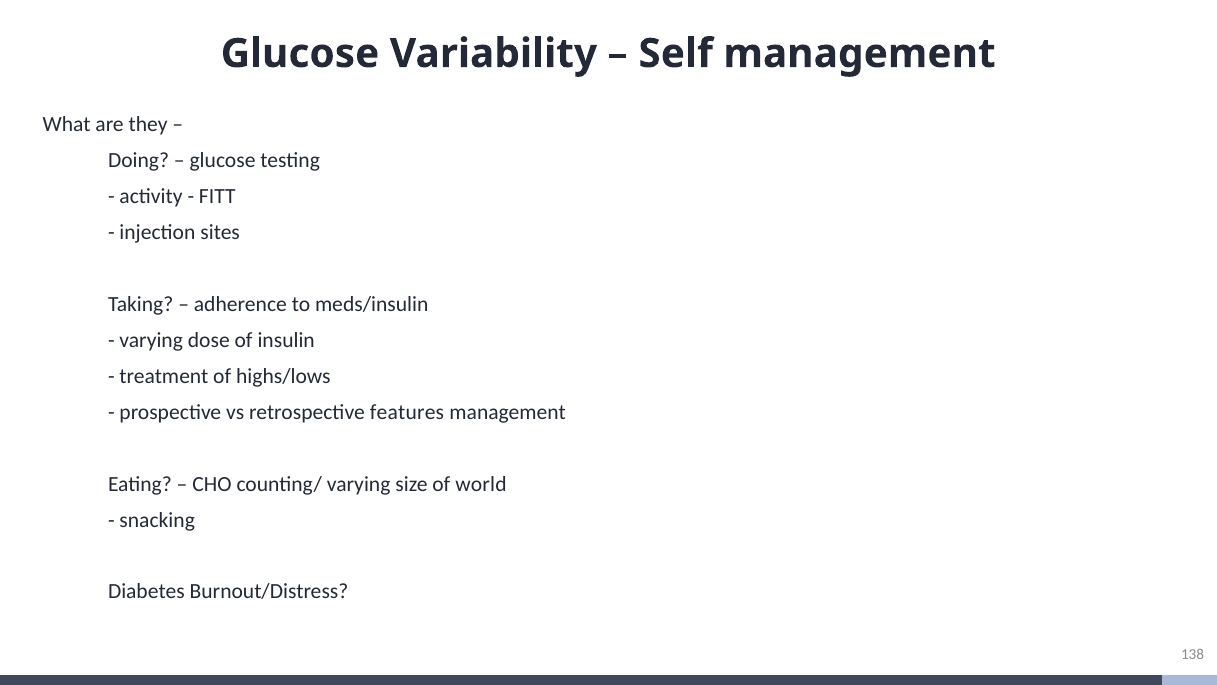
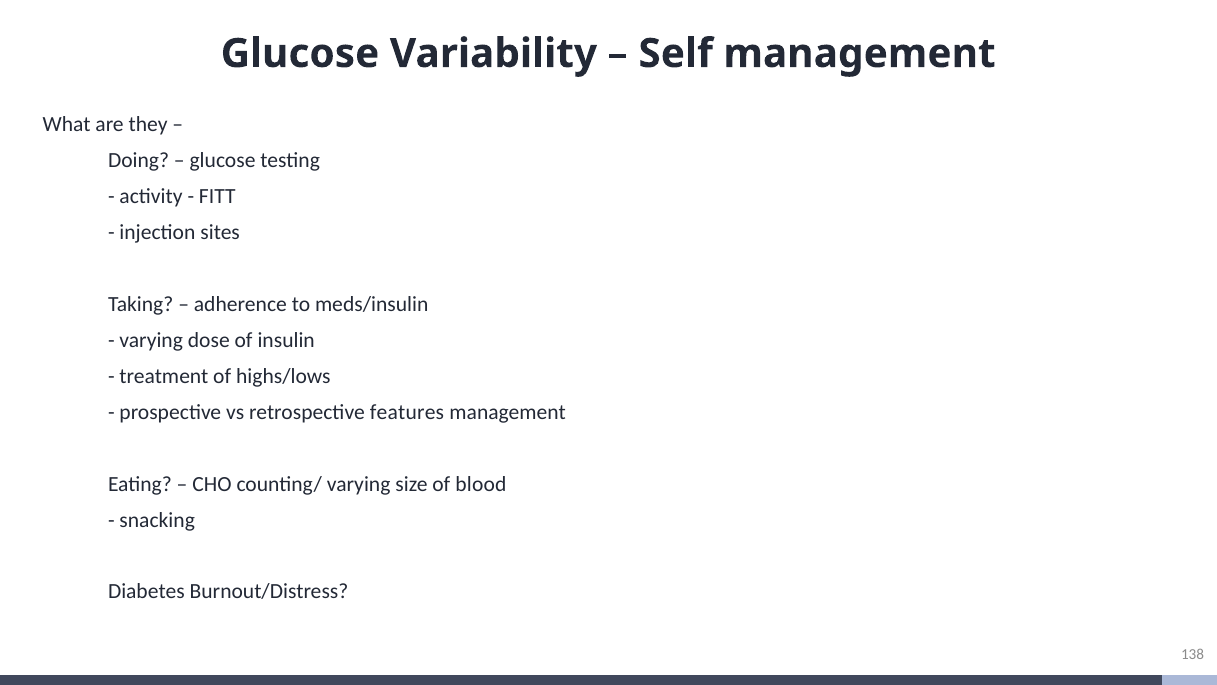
world: world -> blood (481, 484)
